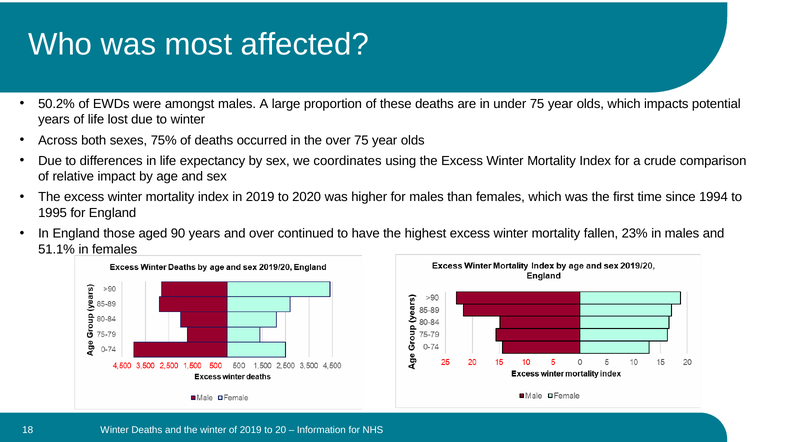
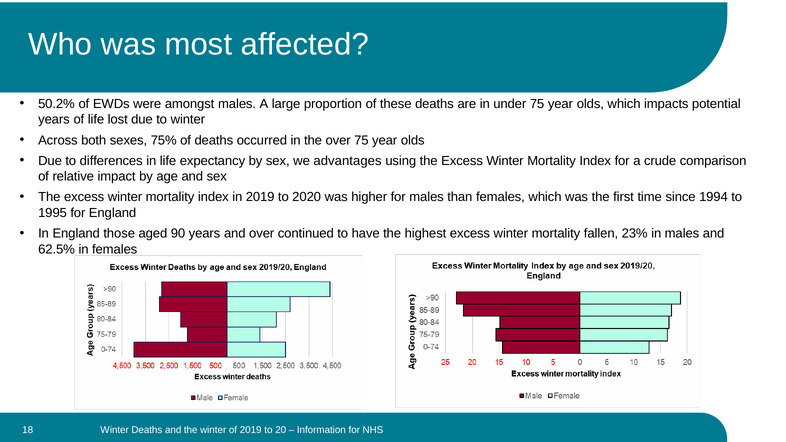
coordinates: coordinates -> advantages (348, 161)
51.1%: 51.1% -> 62.5% (57, 249)
